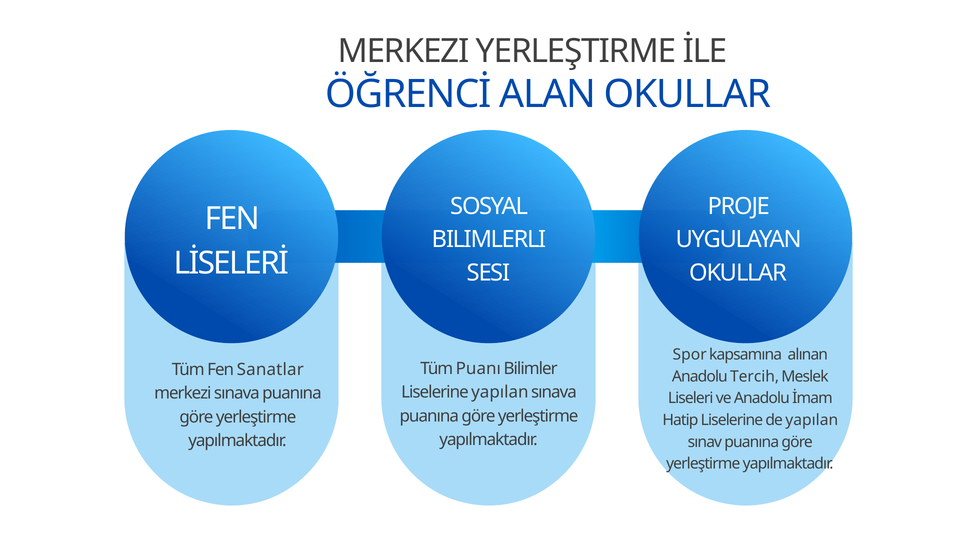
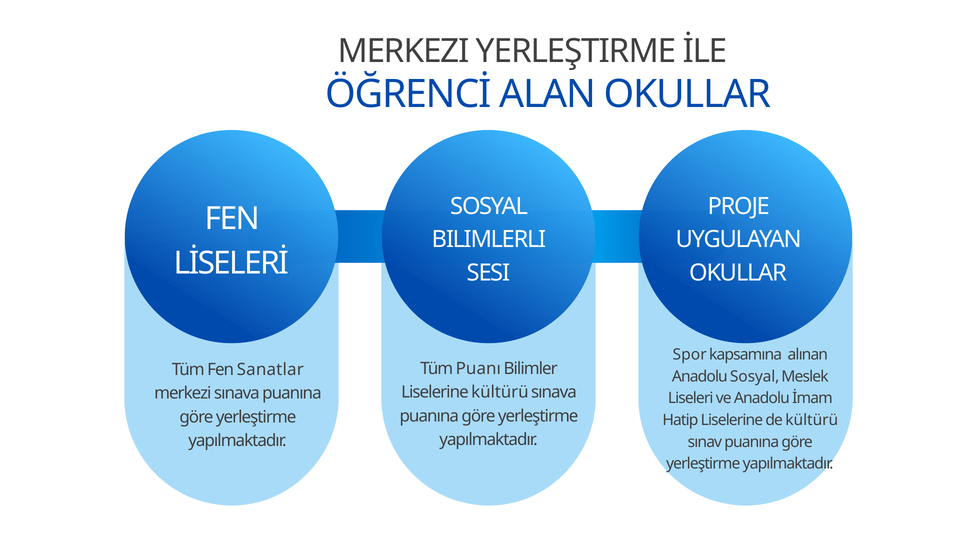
Anadolu Tercih: Tercih -> Sosyal (755, 377)
Liselerine yapılan: yapılan -> kültürü (500, 393)
de yapılan: yapılan -> kültürü (812, 421)
